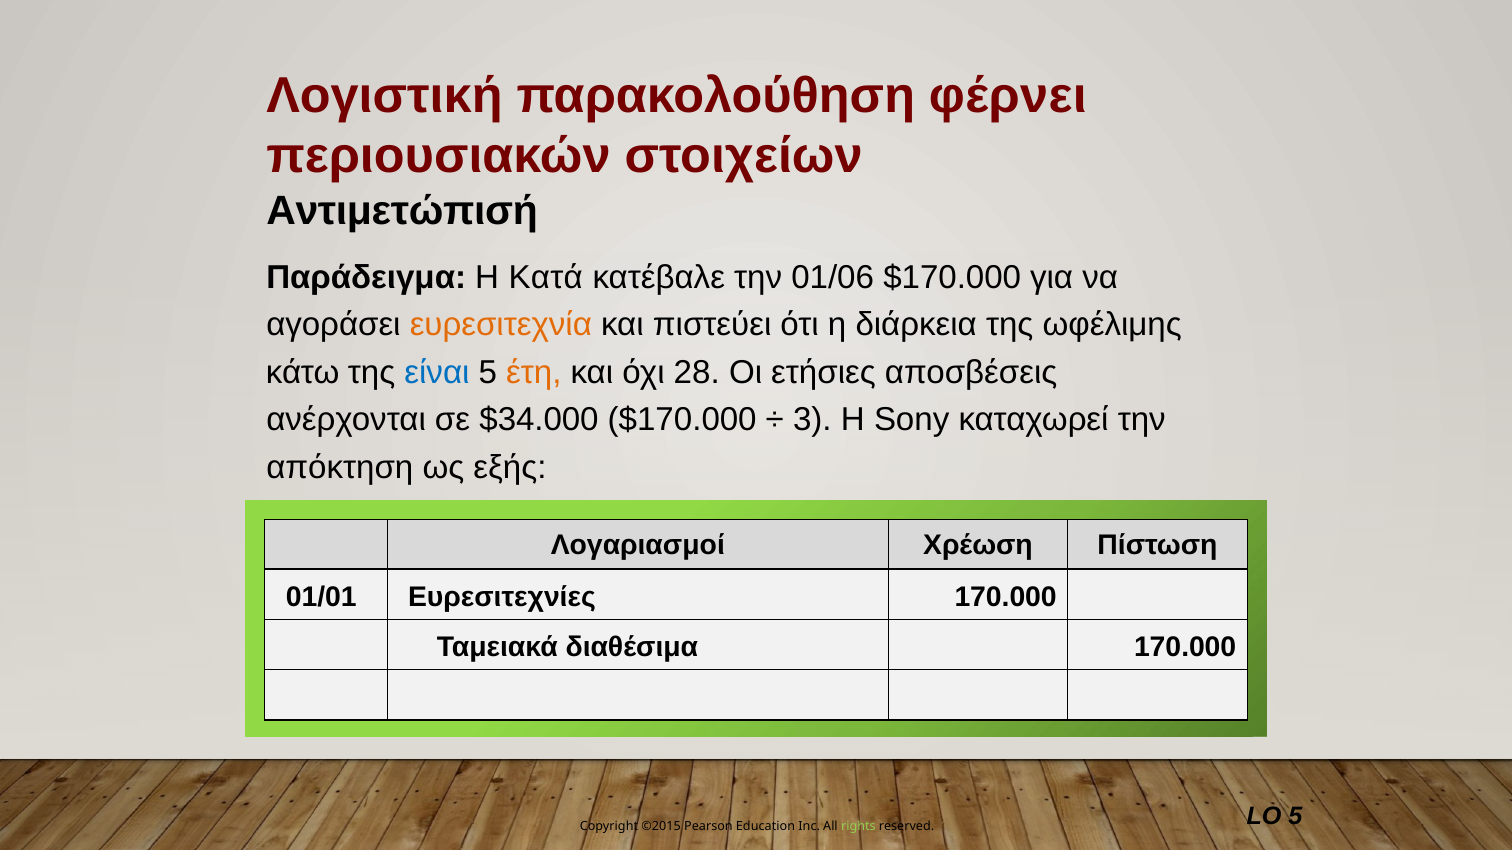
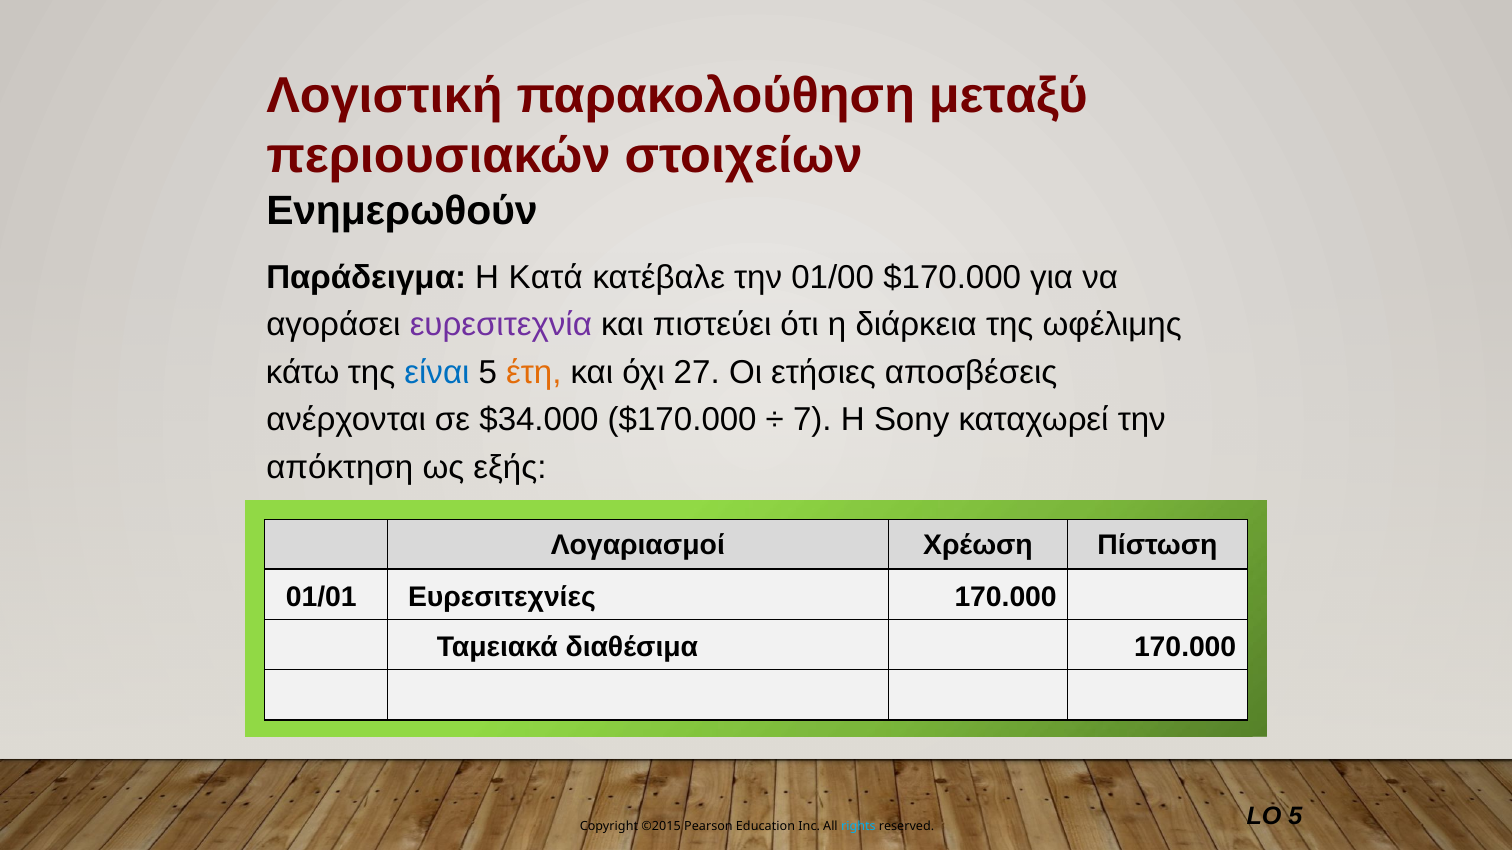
φέρνει: φέρνει -> μεταξύ (1008, 96)
Αντιμετώπισή: Αντιμετώπισή -> Ενημερωθούν (402, 211)
01/06: 01/06 -> 01/00 (833, 277)
ευρεσιτεχνία colour: orange -> purple (501, 325)
28: 28 -> 27 (697, 372)
3: 3 -> 7 (812, 420)
rights colour: light green -> light blue (858, 827)
